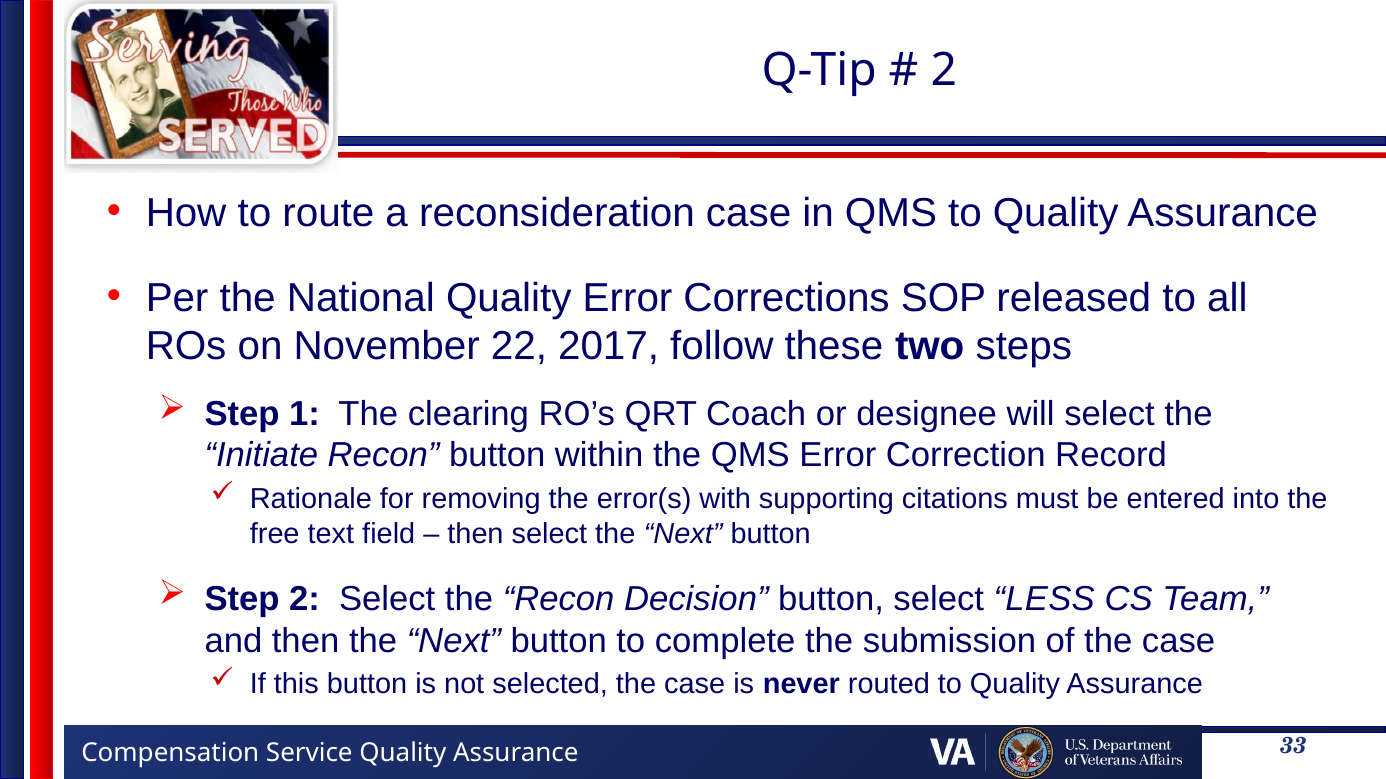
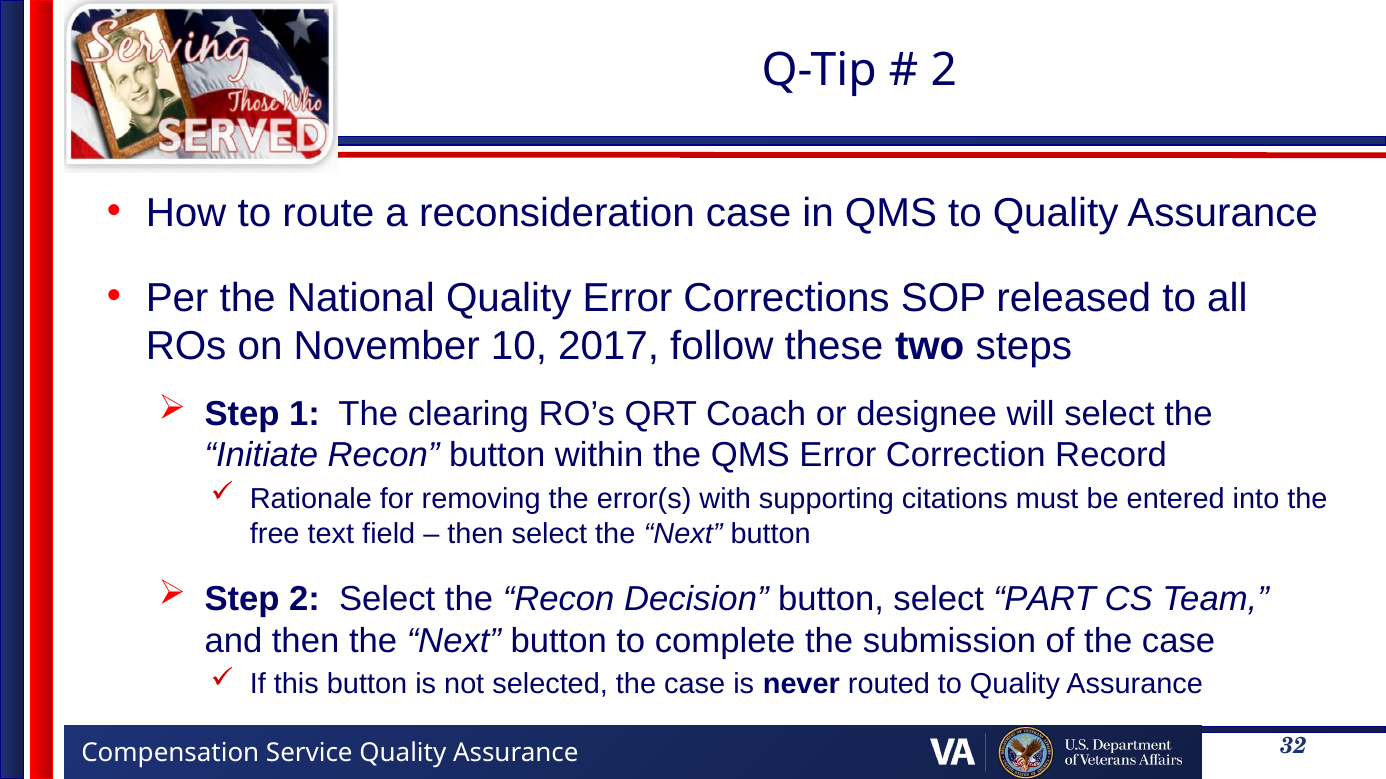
22: 22 -> 10 (519, 347)
LESS: LESS -> PART (1045, 600)
33: 33 -> 32 (1294, 746)
